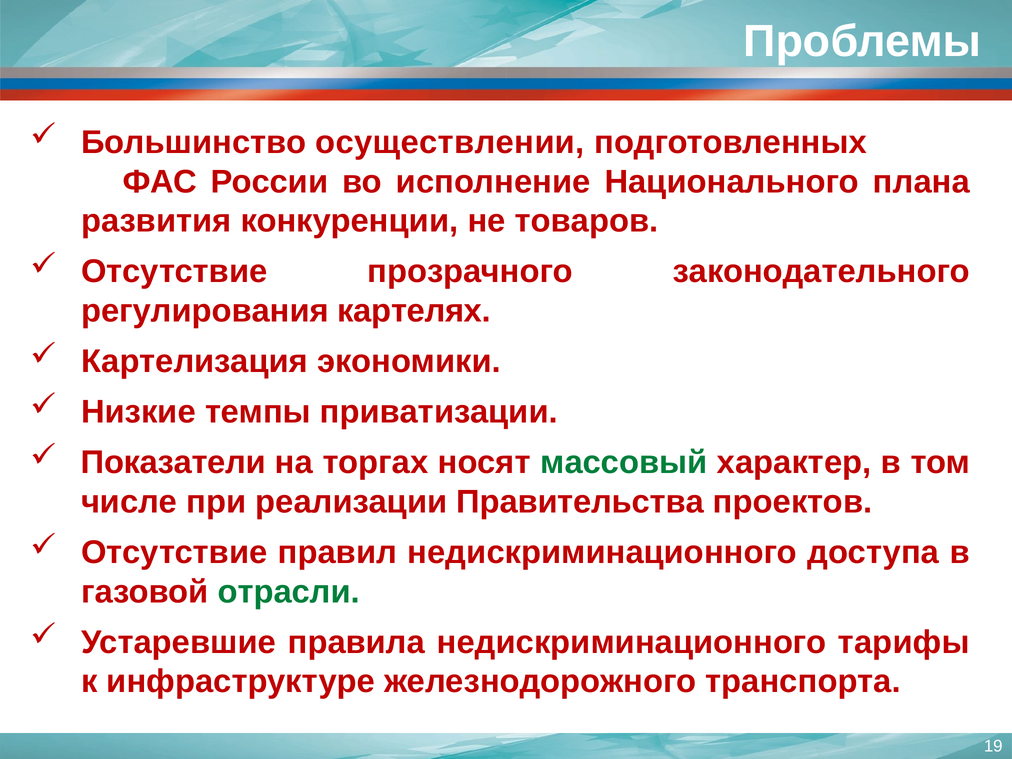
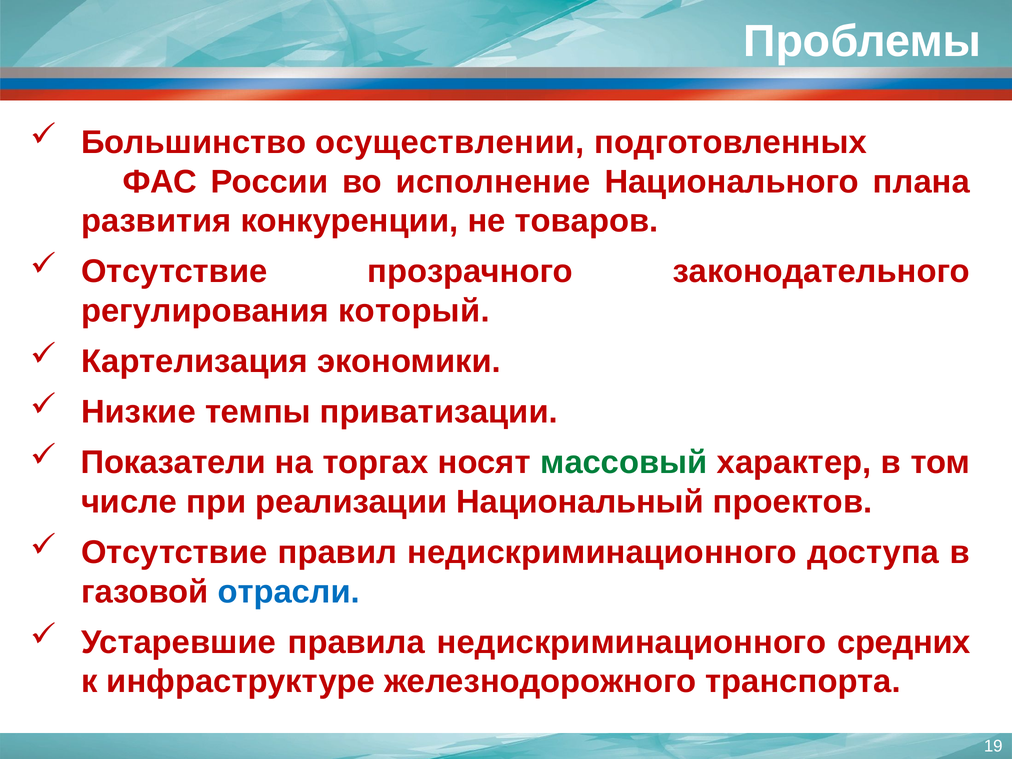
картелях: картелях -> который (414, 311)
Правительства: Правительства -> Национальный (580, 502)
отрасли colour: green -> blue (289, 592)
тарифы: тарифы -> средних (904, 642)
